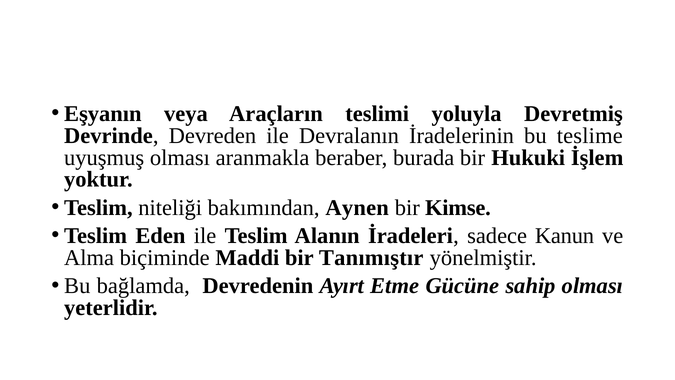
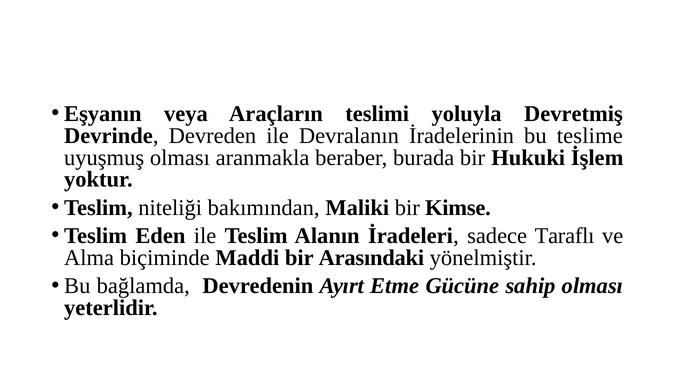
Aynen: Aynen -> Maliki (357, 208)
Kanun: Kanun -> Taraflı (565, 236)
Tanımıştır: Tanımıştır -> Arasındaki (371, 258)
